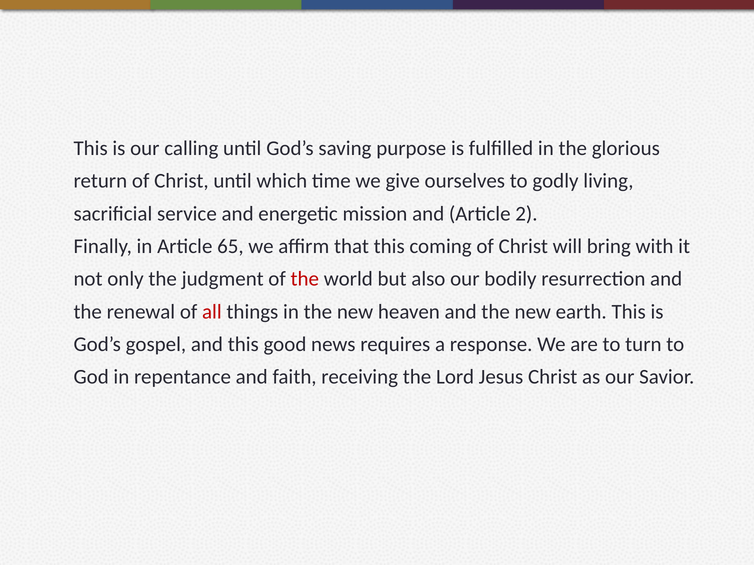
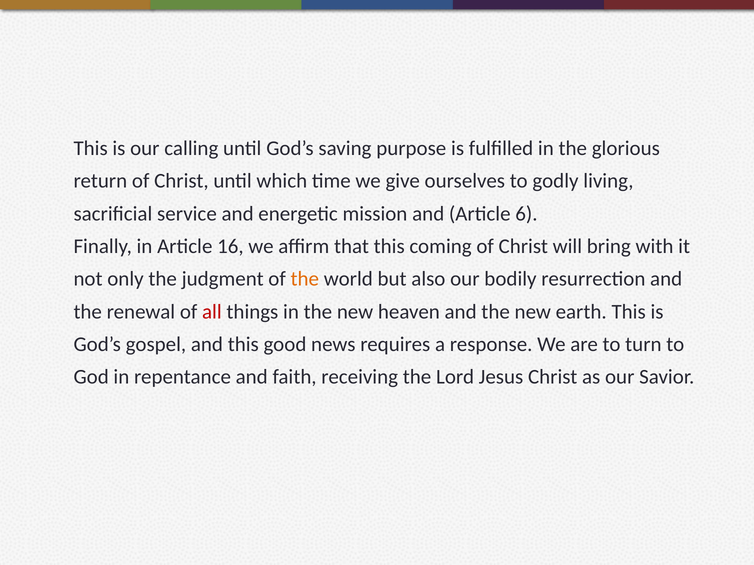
2: 2 -> 6 (526, 214)
65: 65 -> 16 (230, 247)
the colour: red -> orange (305, 279)
